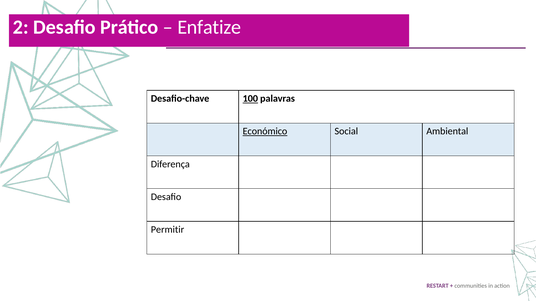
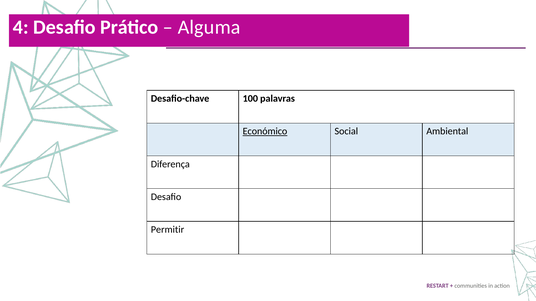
2: 2 -> 4 (21, 27)
Enfatize: Enfatize -> Alguma (209, 27)
100 underline: present -> none (250, 99)
